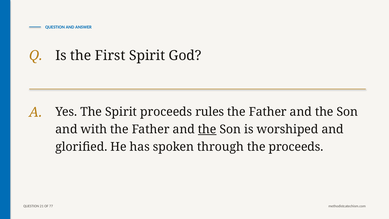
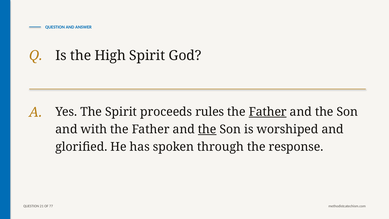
First: First -> High (110, 55)
Father underline: none -> present (268, 112)
the proceeds: proceeds -> response (296, 147)
